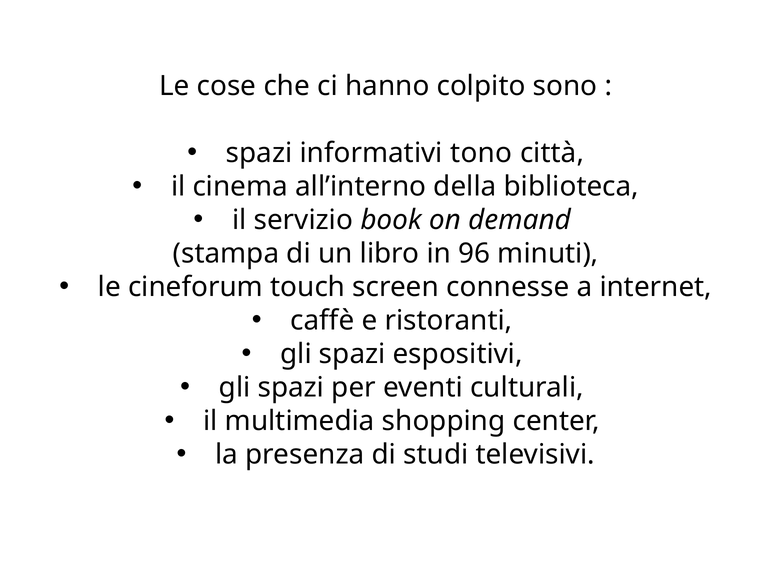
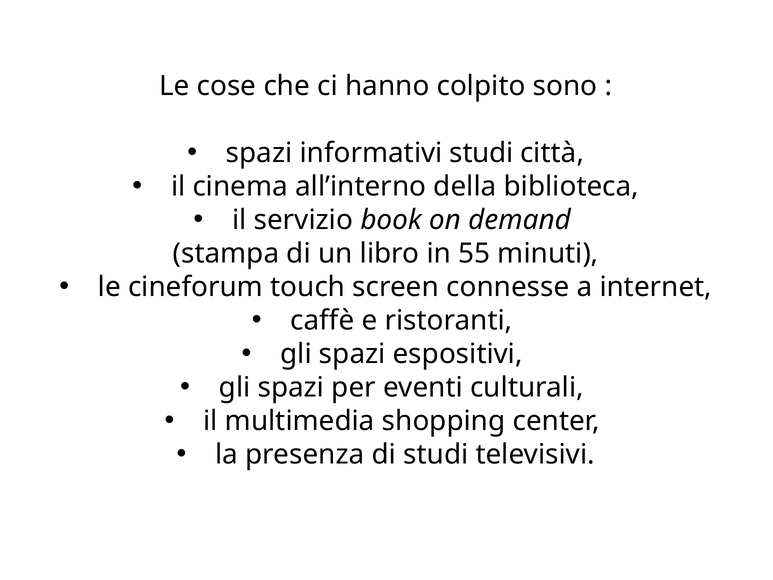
informativi tono: tono -> studi (481, 153)
96: 96 -> 55 (474, 253)
